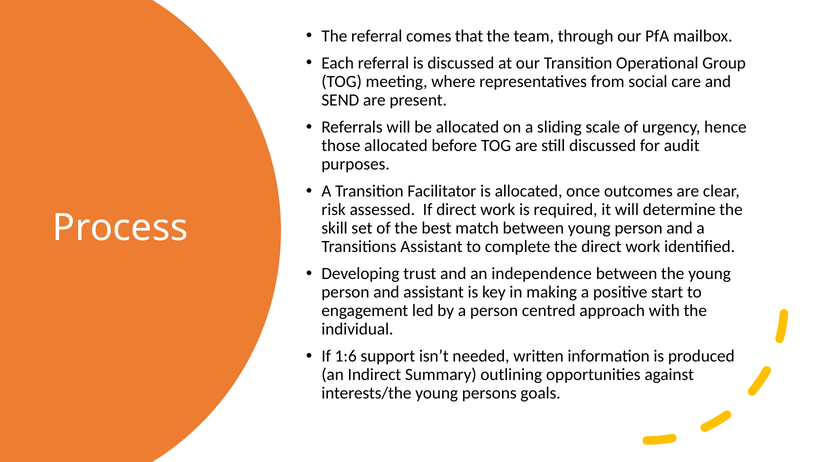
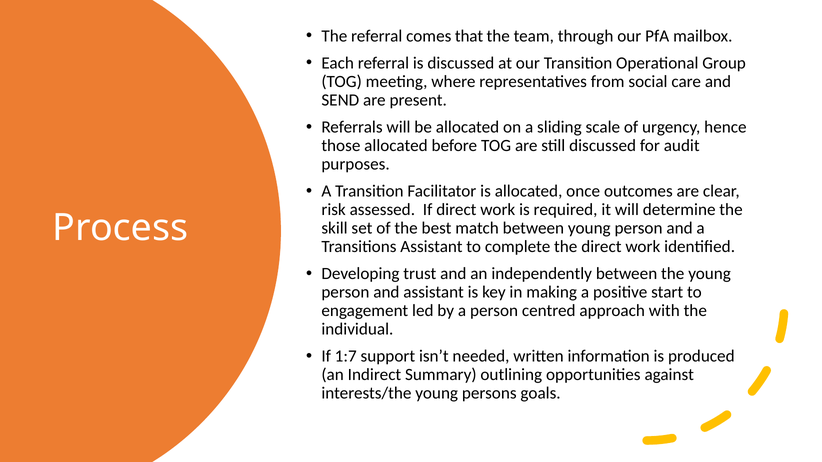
independence: independence -> independently (542, 274)
1:6: 1:6 -> 1:7 (346, 357)
